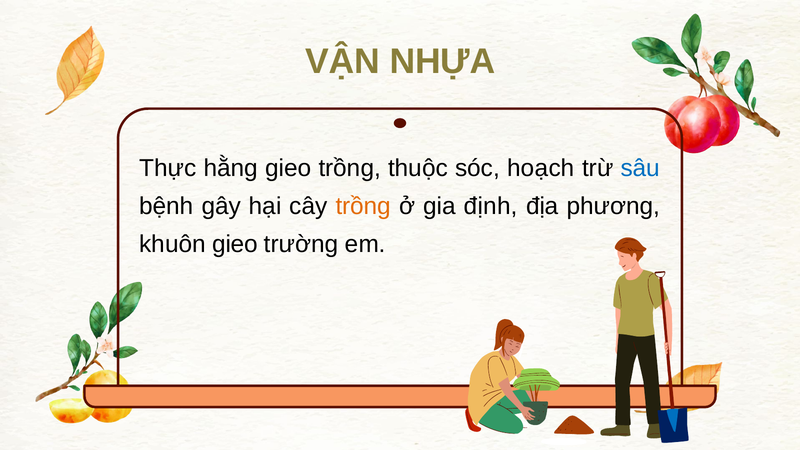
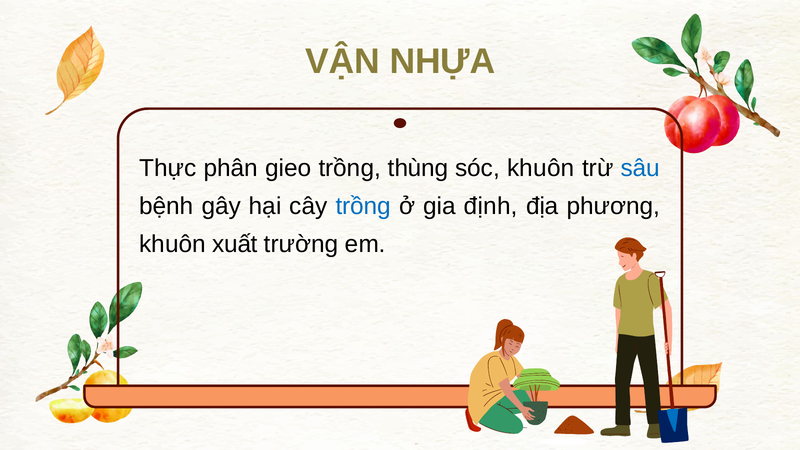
hằng: hằng -> phân (231, 168)
thuộc: thuộc -> thùng (418, 168)
sóc hoạch: hoạch -> khuôn (541, 168)
trồng colour: orange -> blue (363, 206)
khuôn gieo: gieo -> xuất (235, 244)
